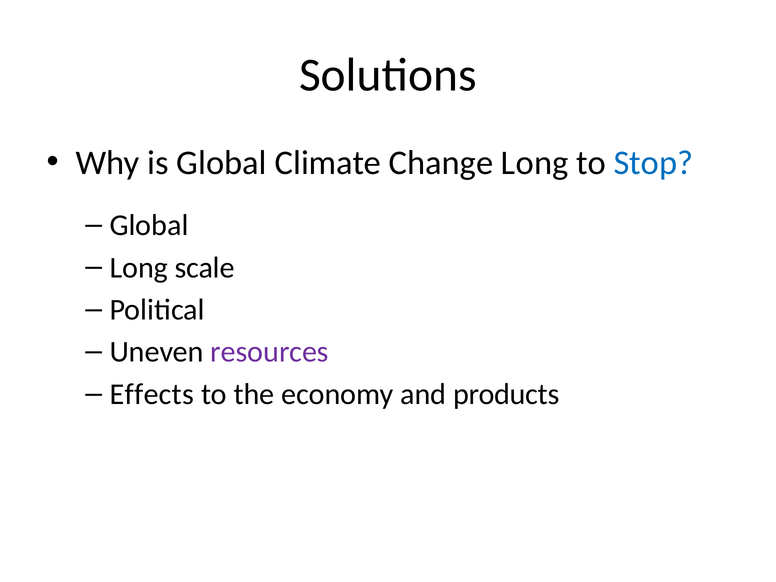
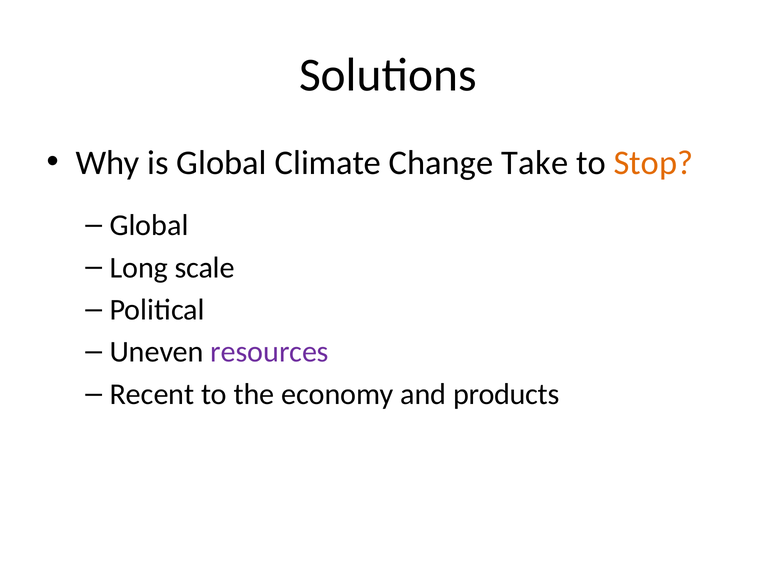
Change Long: Long -> Take (535, 163)
Stop colour: blue -> orange (653, 163)
Effects: Effects -> Recent (152, 394)
